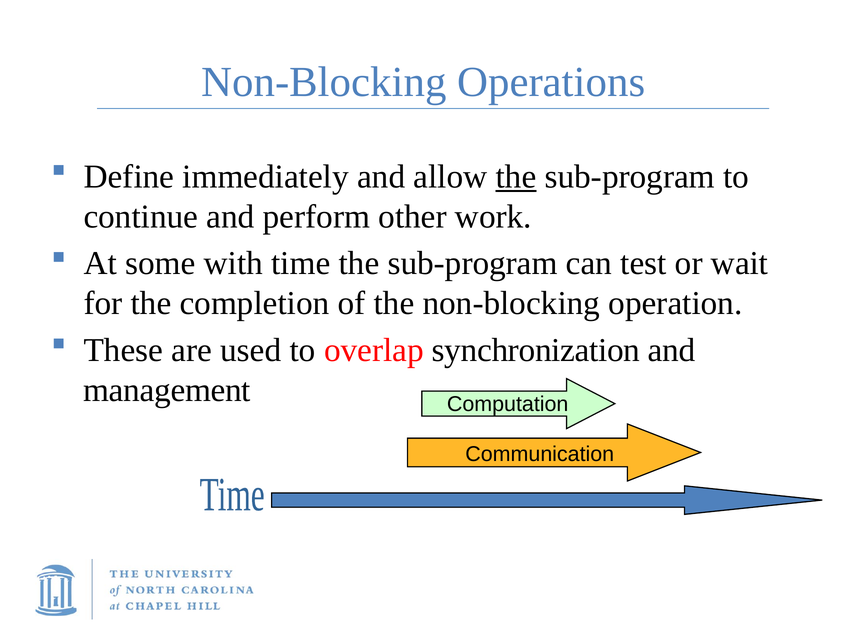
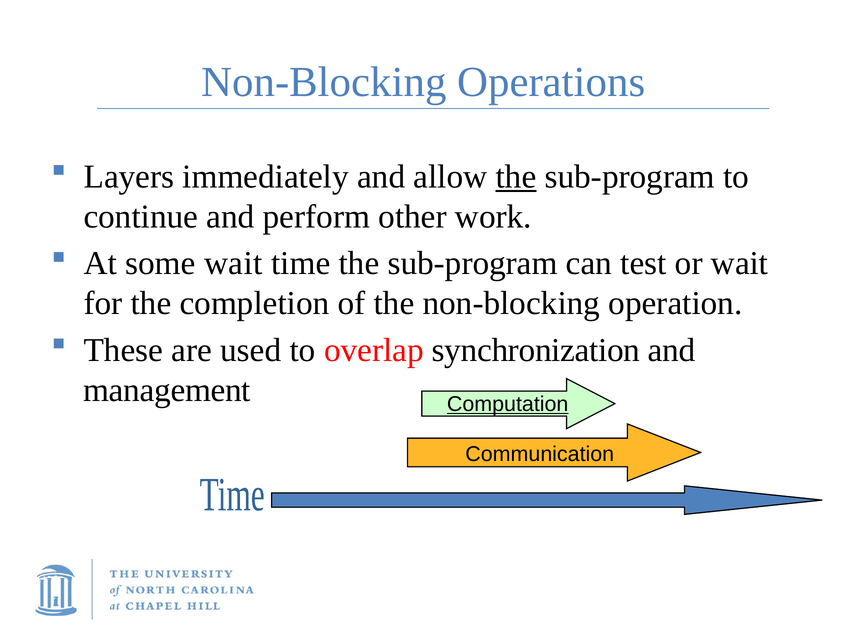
Define: Define -> Layers (129, 177)
some with: with -> wait (233, 264)
Computation underline: none -> present (508, 405)
